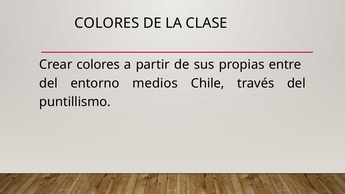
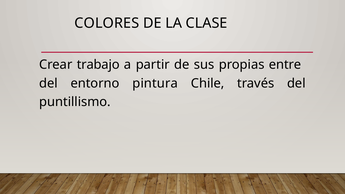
Crear colores: colores -> trabajo (98, 65)
medios: medios -> pintura (155, 83)
